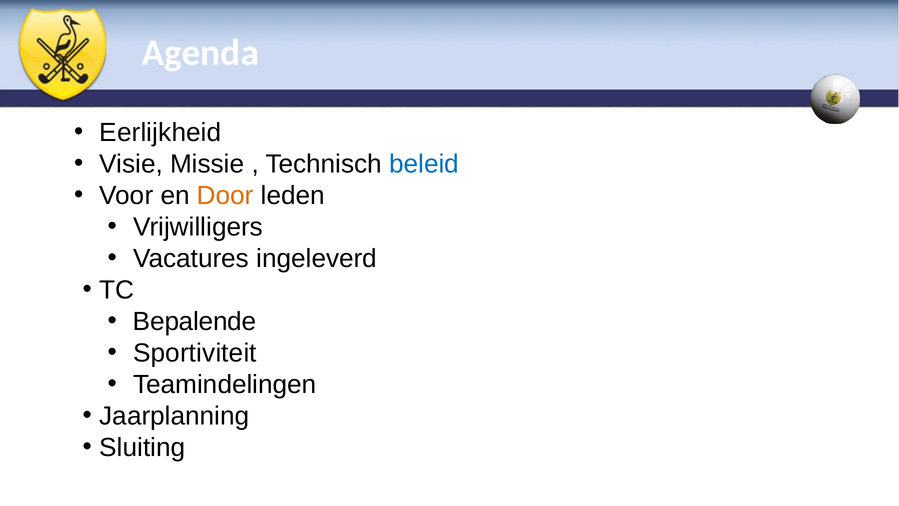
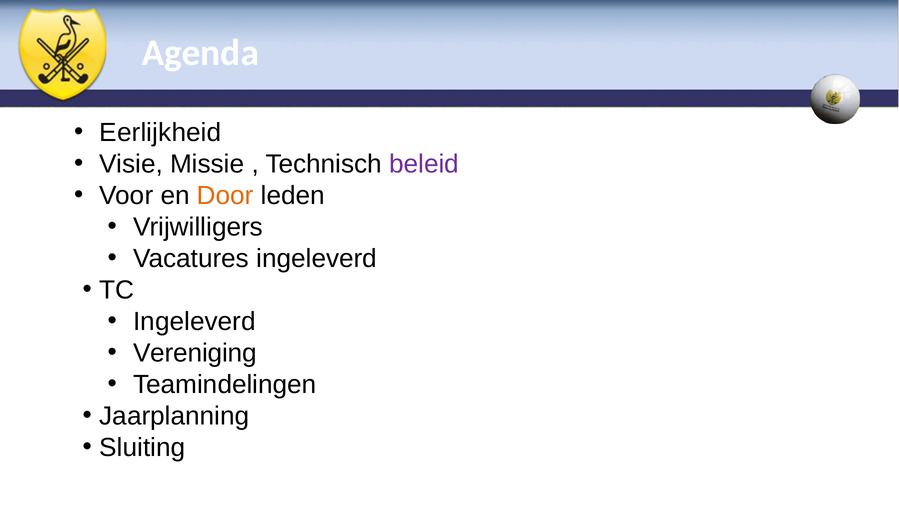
beleid colour: blue -> purple (424, 164)
Bepalende: Bepalende -> Ingeleverd (194, 321)
Sportiviteit: Sportiviteit -> Vereniging (195, 353)
